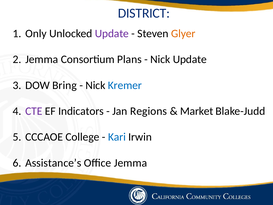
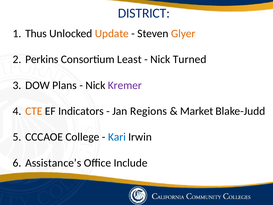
Only: Only -> Thus (36, 33)
Update colour: purple -> orange (112, 33)
Jemma: Jemma -> Perkins (42, 59)
Plans: Plans -> Least (129, 59)
Nick Update: Update -> Turned (190, 59)
Bring: Bring -> Plans (65, 85)
Kremer colour: blue -> purple (125, 85)
CTE colour: purple -> orange (34, 111)
Office Jemma: Jemma -> Include (131, 163)
